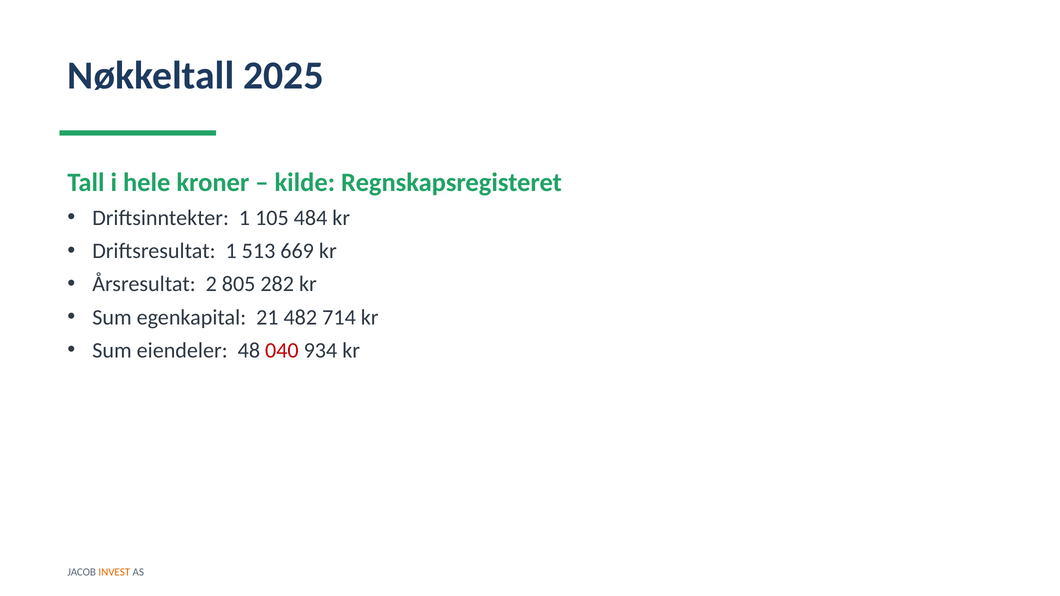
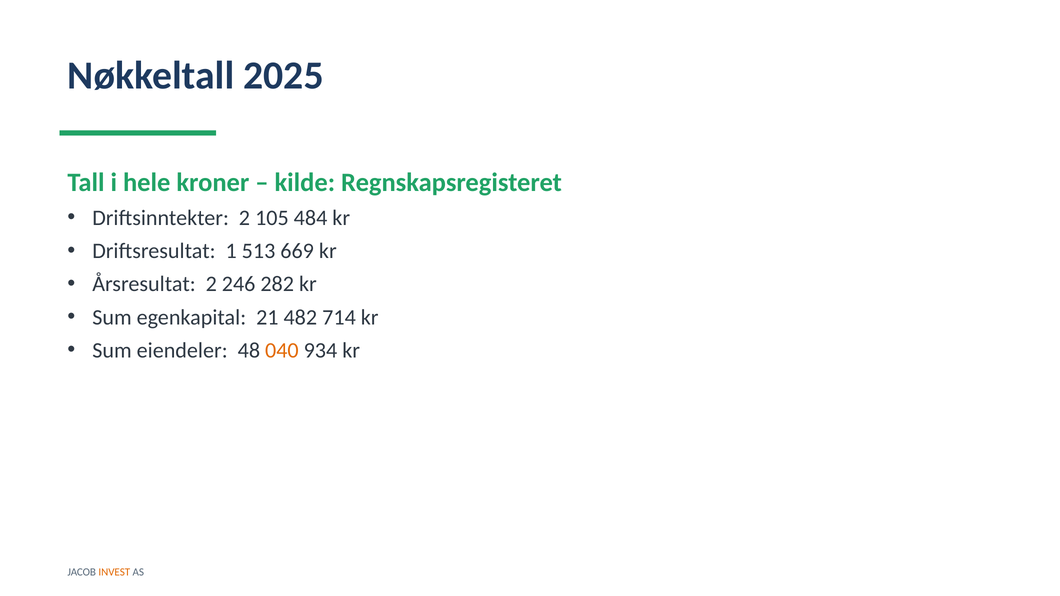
Driftsinntekter 1: 1 -> 2 (244, 218)
805: 805 -> 246 (239, 284)
040 colour: red -> orange (282, 351)
